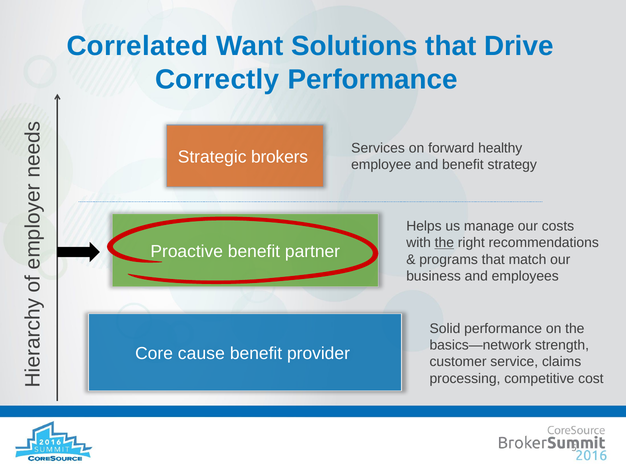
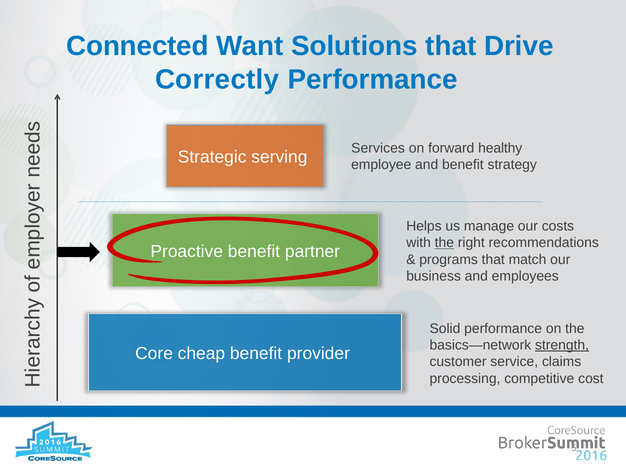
Correlated: Correlated -> Connected (138, 46)
brokers: brokers -> serving (279, 157)
strength underline: none -> present (562, 345)
cause: cause -> cheap (201, 354)
